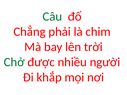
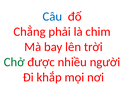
Câu colour: green -> blue (52, 17)
